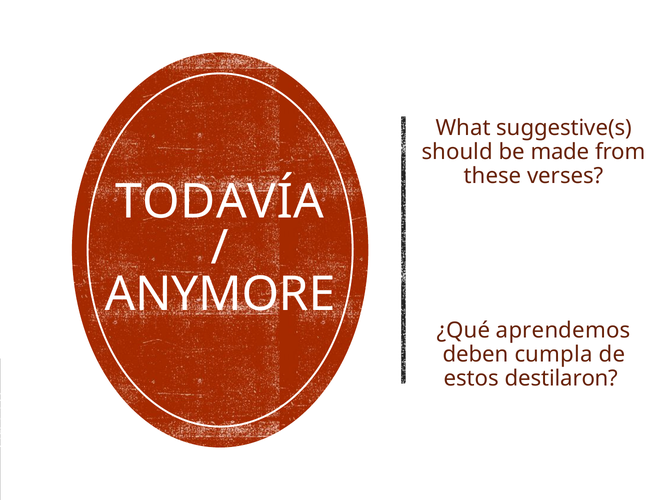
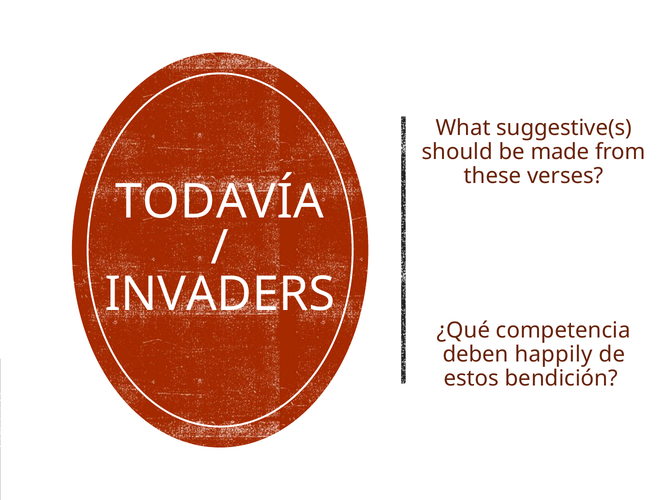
ANYMORE: ANYMORE -> INVADERS (220, 294)
aprendemos: aprendemos -> competencia (563, 331)
cumpla: cumpla -> happily (554, 355)
destilaron: destilaron -> bendición (561, 379)
